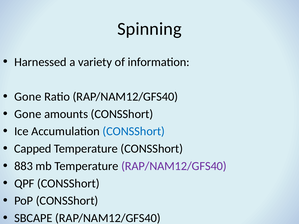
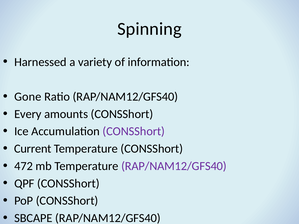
Gone: Gone -> Every (28, 114)
CONSShort colour: blue -> purple (134, 131)
Capped: Capped -> Current (33, 149)
883: 883 -> 472 (24, 166)
